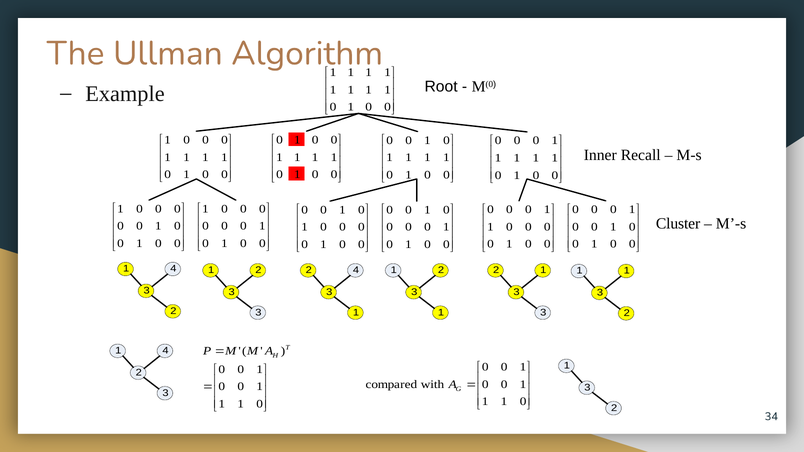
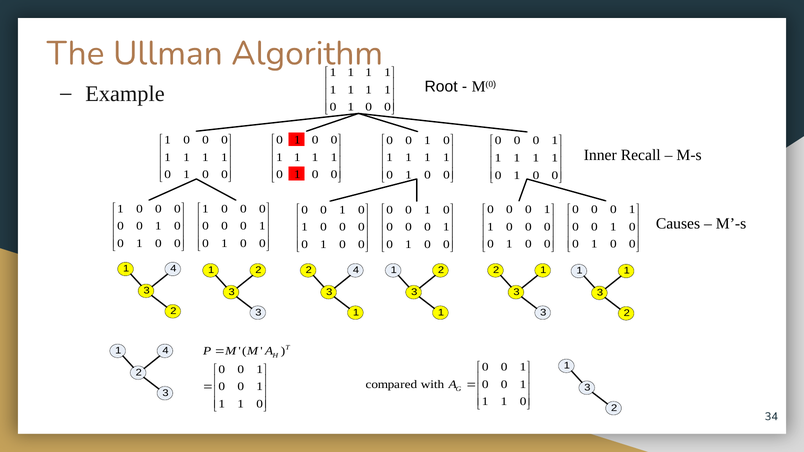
Cluster: Cluster -> Causes (678, 224)
